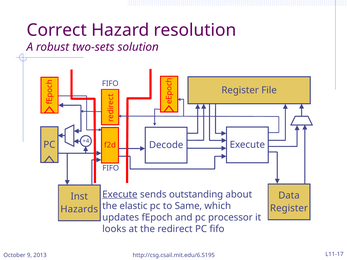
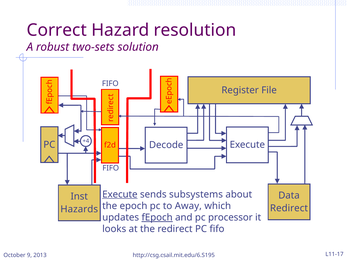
outstanding: outstanding -> subsystems (196, 195)
elastic: elastic -> epoch (134, 206)
Same: Same -> Away (188, 206)
Register: Register -> Redirect (289, 208)
fEpoch underline: none -> present (157, 218)
